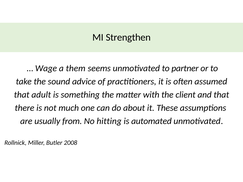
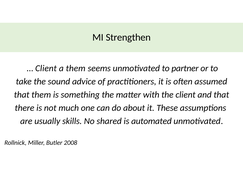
Wage: Wage -> Client (46, 68)
that adult: adult -> them (41, 95)
from: from -> skills (72, 121)
hitting: hitting -> shared (109, 121)
